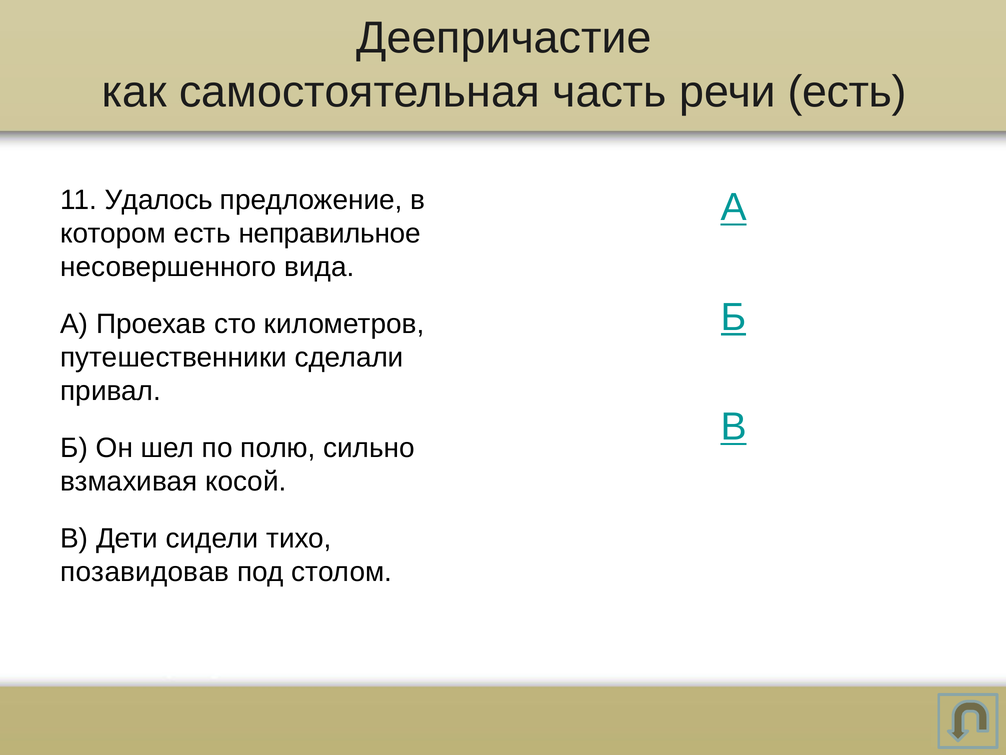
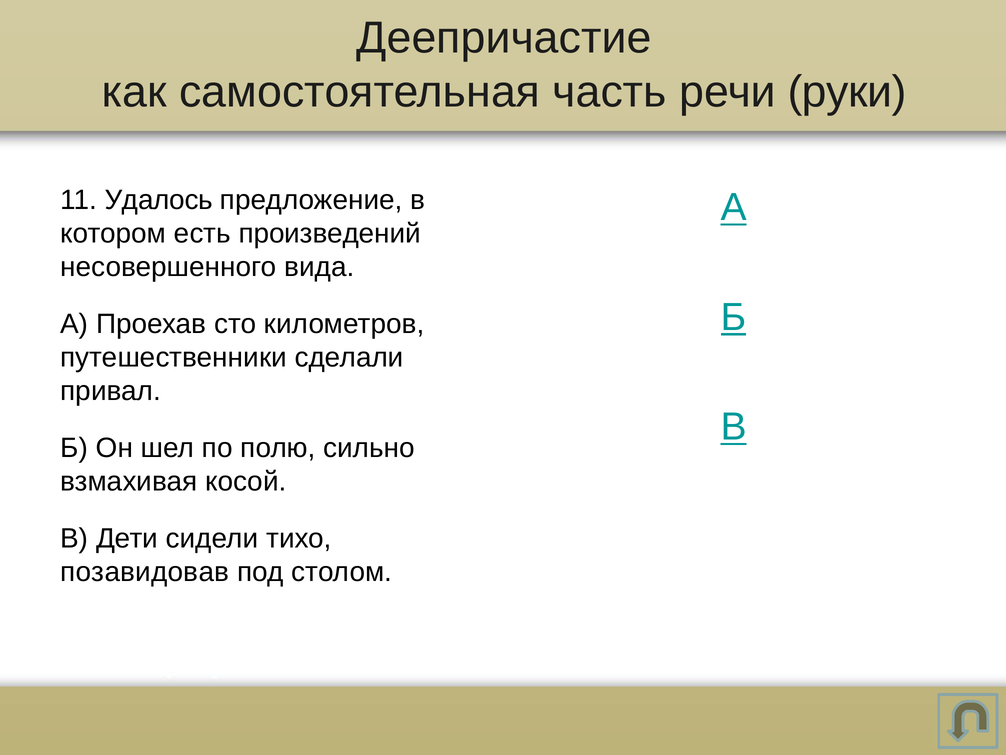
речи есть: есть -> руки (847, 92)
неправильное: неправильное -> произведений (330, 233)
